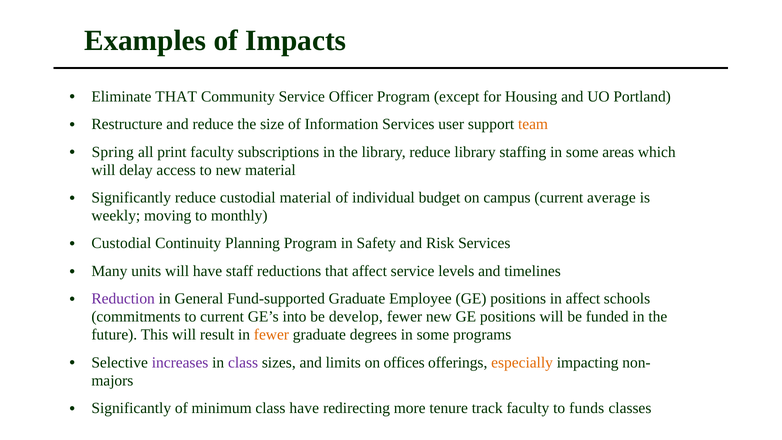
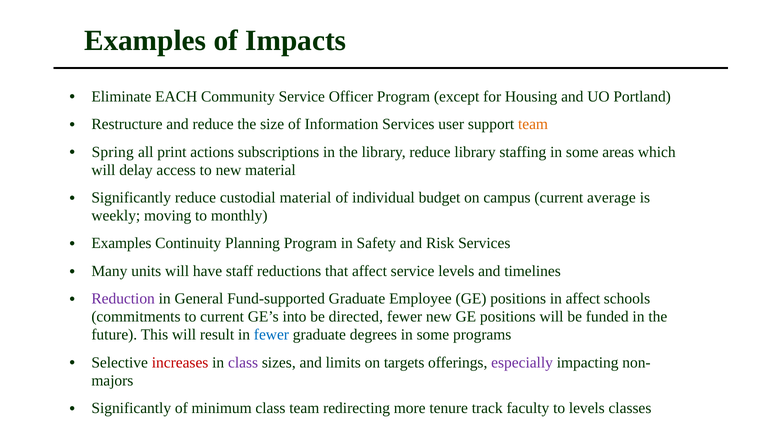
Eliminate THAT: THAT -> EACH (176, 96)
print faculty: faculty -> actions (212, 152)
Custodial: Custodial -> Examples (121, 243)
develop: develop -> directed (356, 317)
fewer colour: orange -> blue (271, 335)
increases colour: purple -> red (180, 362)
offices: offices -> targets (404, 362)
especially colour: orange -> purple (522, 362)
class have: have -> team (304, 408)
to funds: funds -> levels (587, 408)
